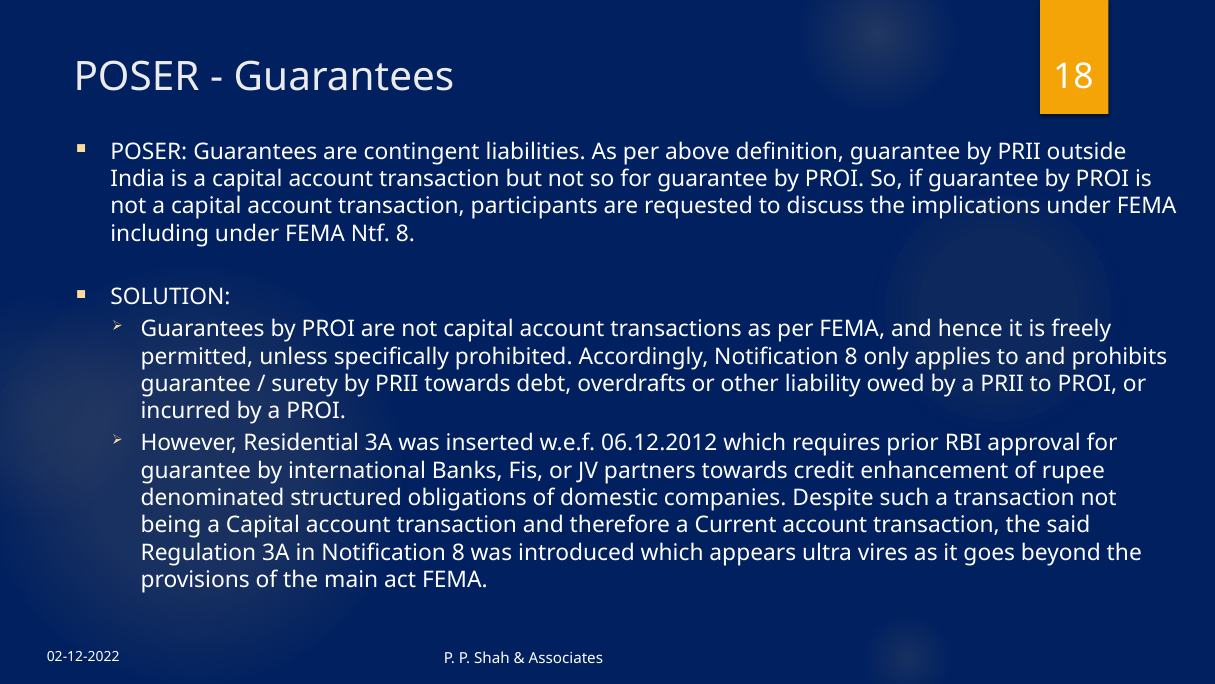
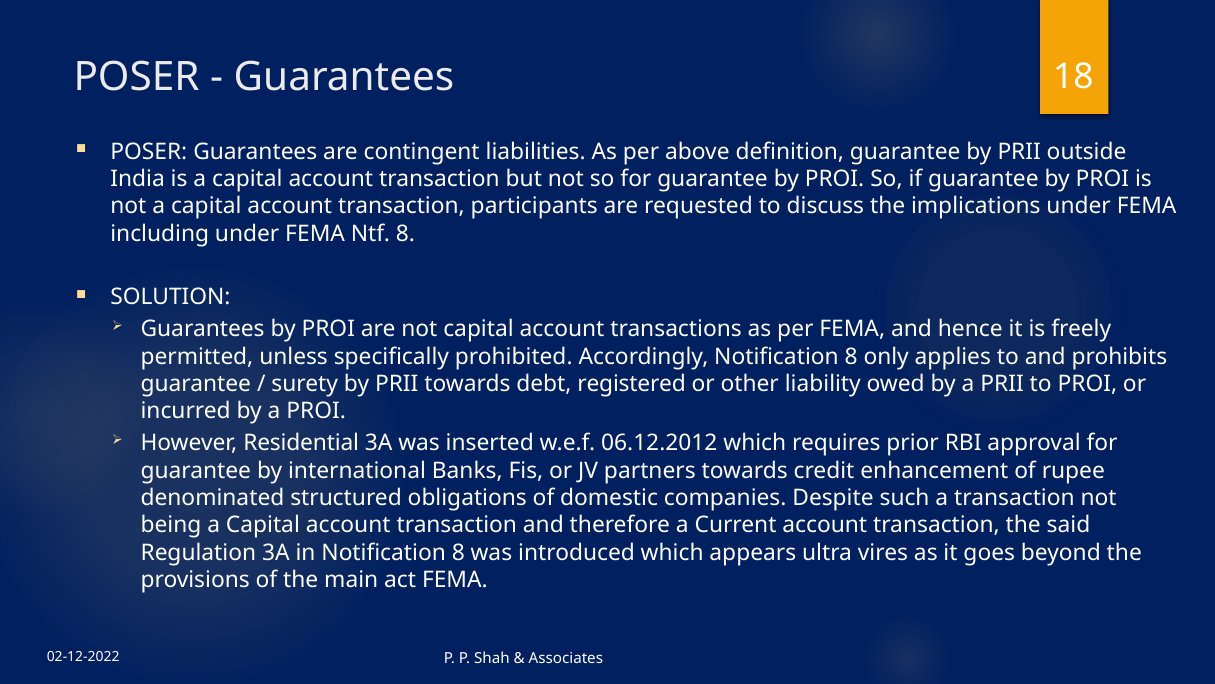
overdrafts: overdrafts -> registered (632, 384)
